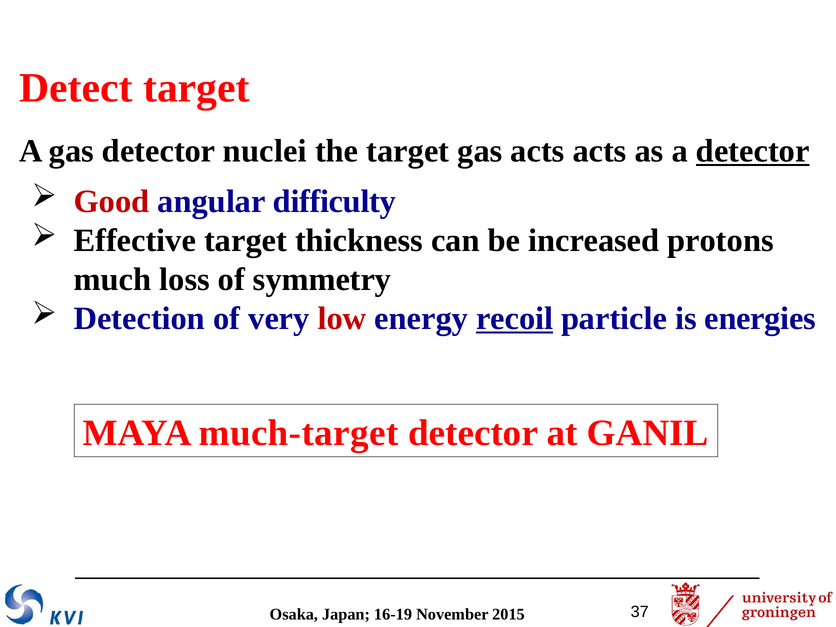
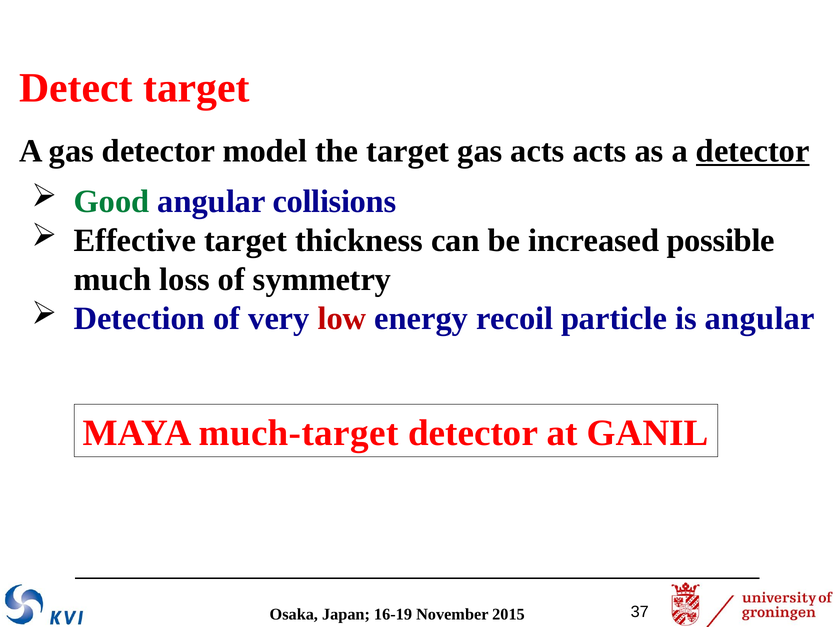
nuclei: nuclei -> model (265, 151)
Good colour: red -> green (112, 202)
difficulty: difficulty -> collisions (334, 202)
protons: protons -> possible (721, 241)
recoil underline: present -> none (515, 319)
is energies: energies -> angular (760, 319)
